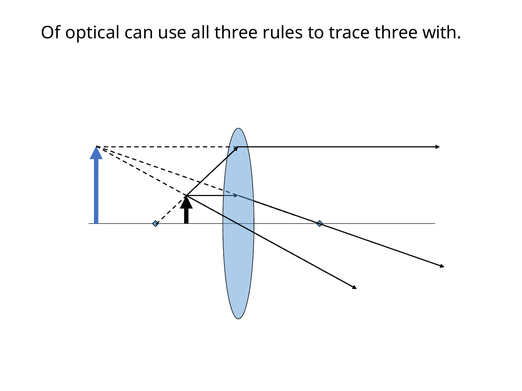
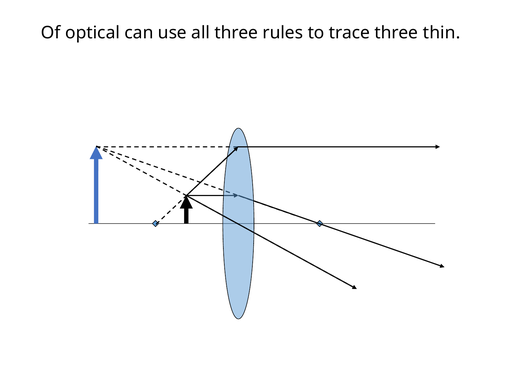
with: with -> thin (442, 33)
